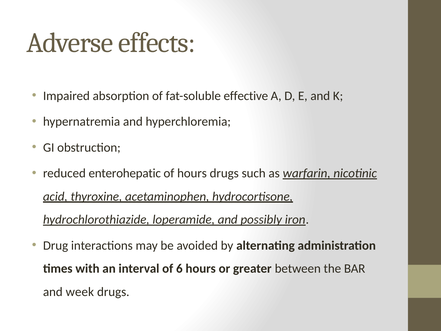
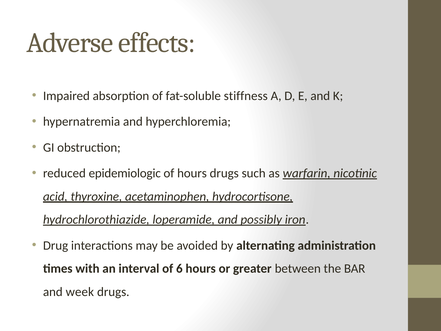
effective: effective -> stiffness (246, 96)
enterohepatic: enterohepatic -> epidemiologic (125, 173)
